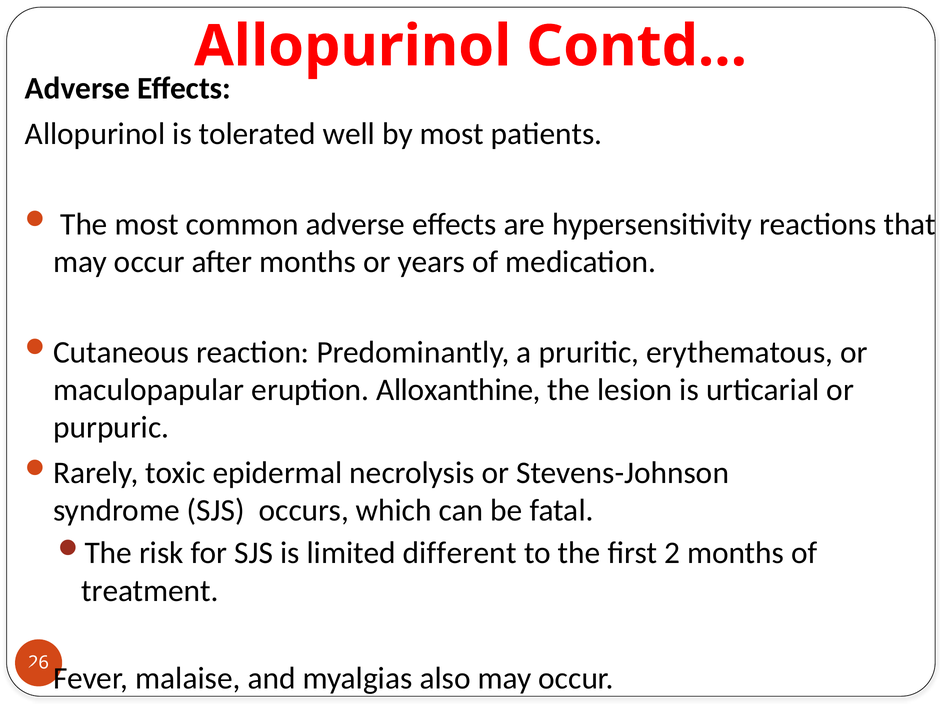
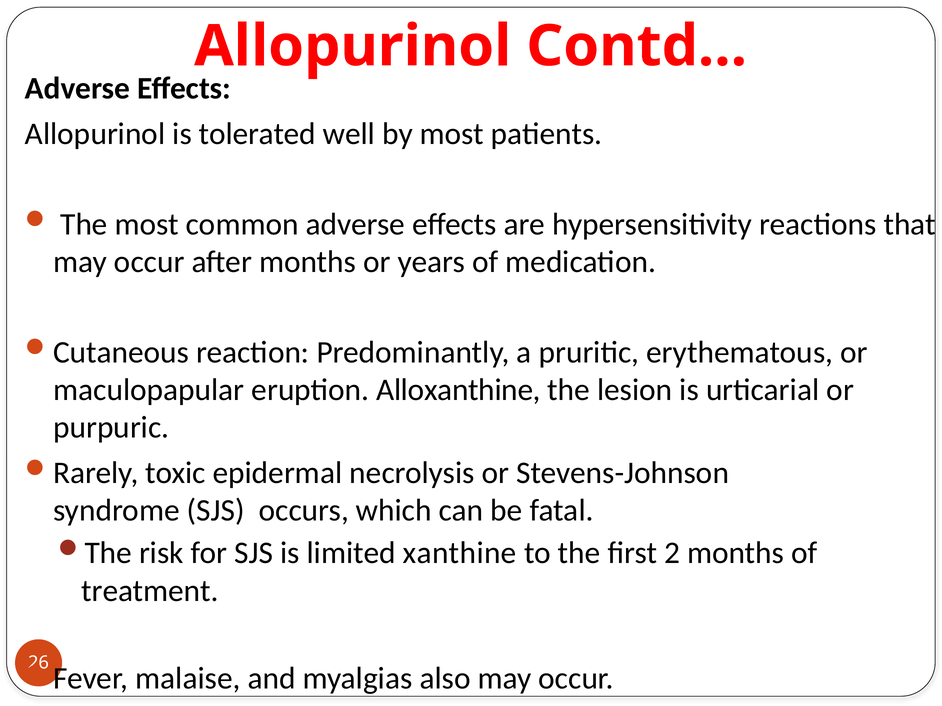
different: different -> xanthine (460, 553)
